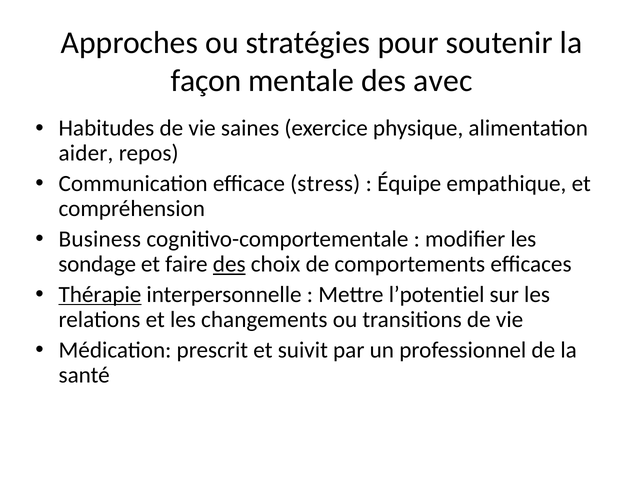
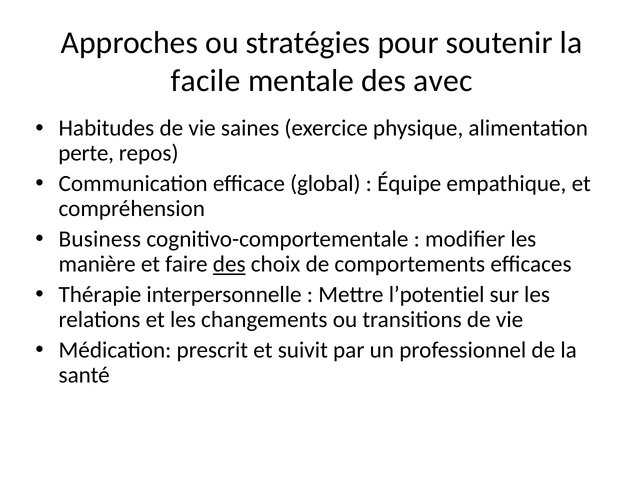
façon: façon -> facile (206, 81)
aider: aider -> perte (86, 153)
stress: stress -> global (325, 184)
sondage: sondage -> manière (97, 264)
Thérapie underline: present -> none (100, 295)
